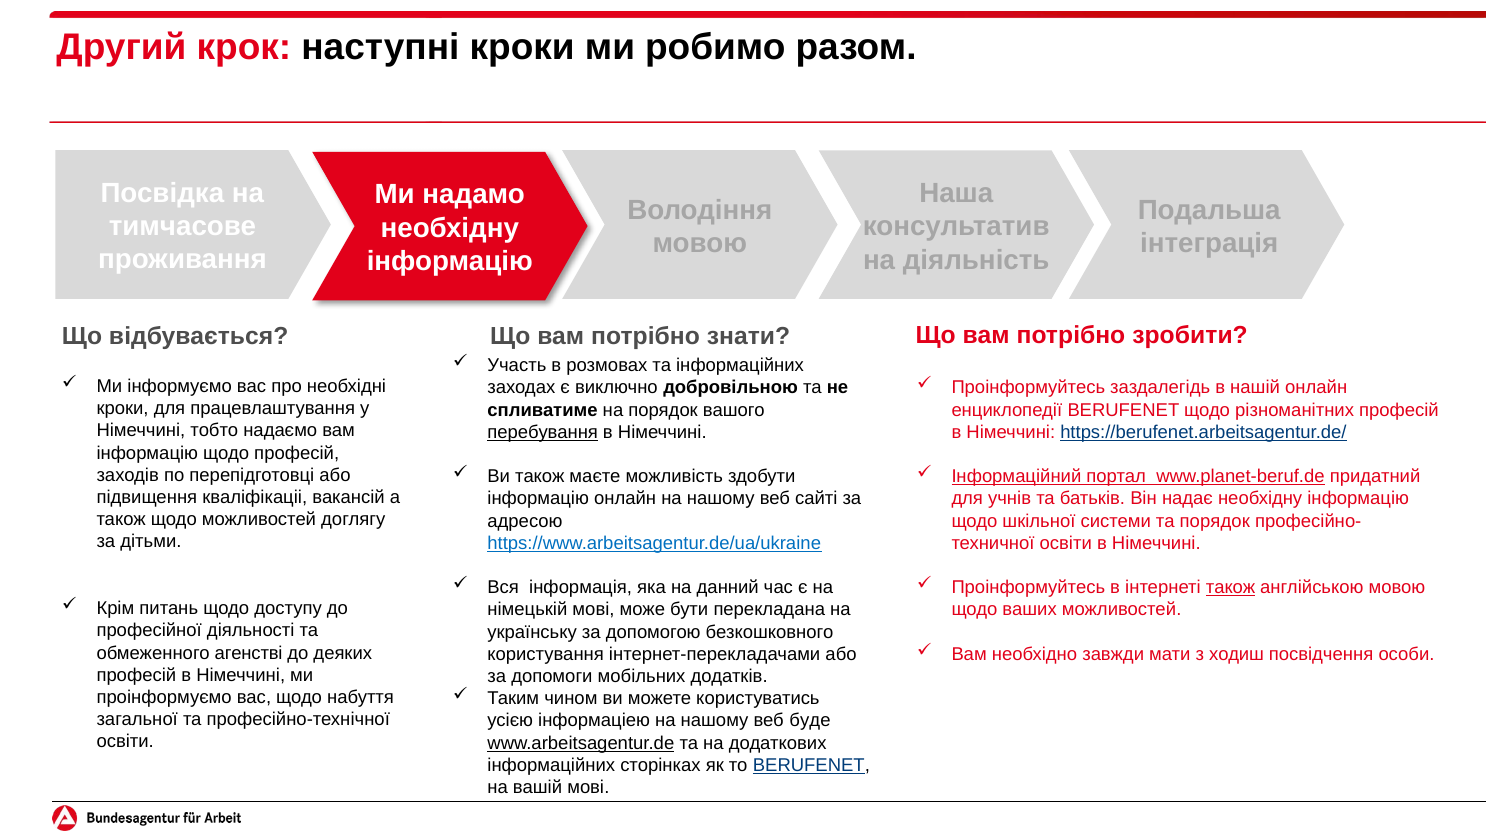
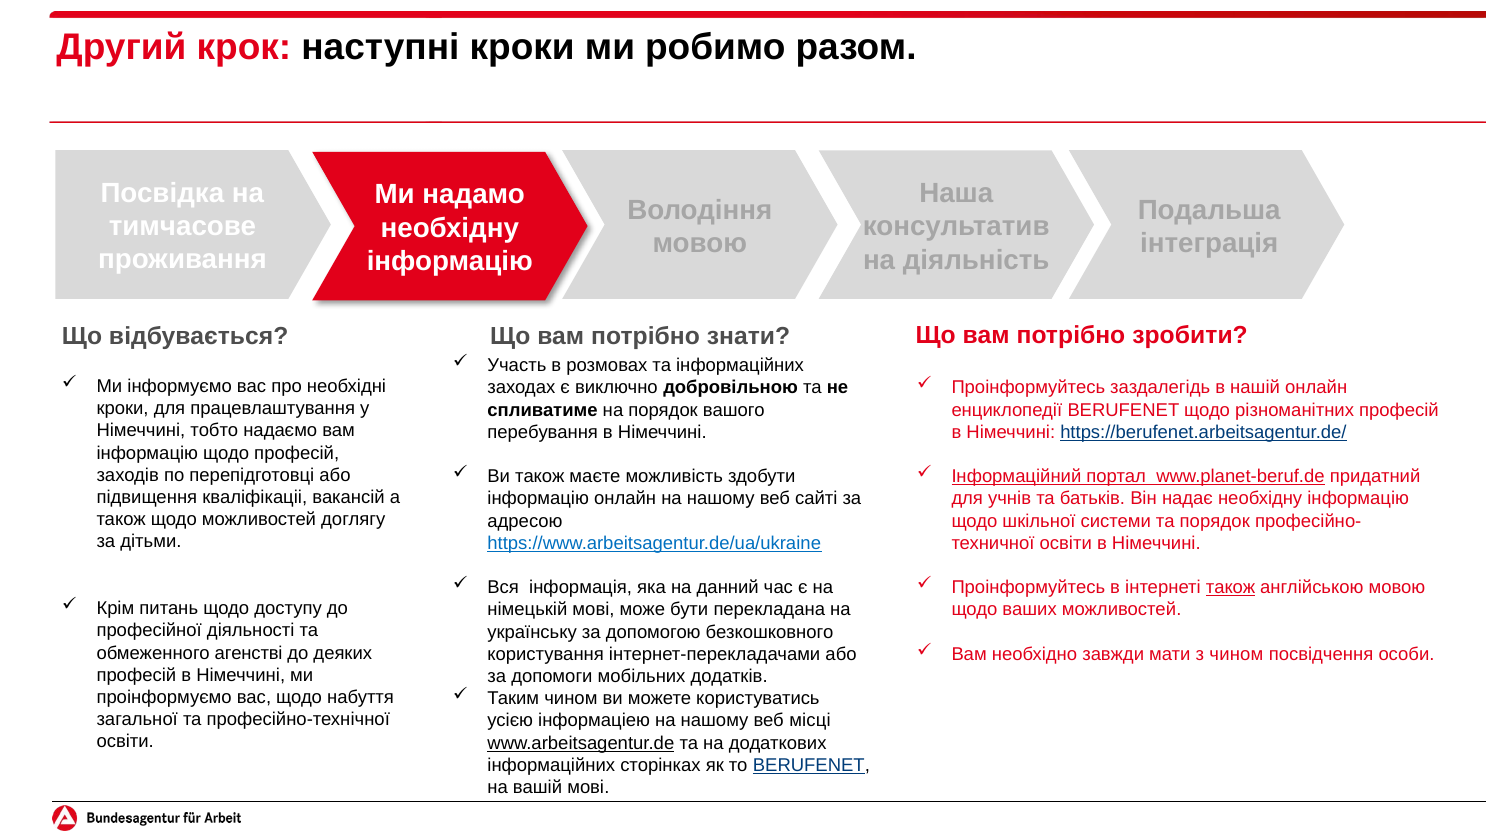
перебування underline: present -> none (543, 432)
з ходиш: ходиш -> чином (1236, 654)
буде: буде -> місці (810, 721)
